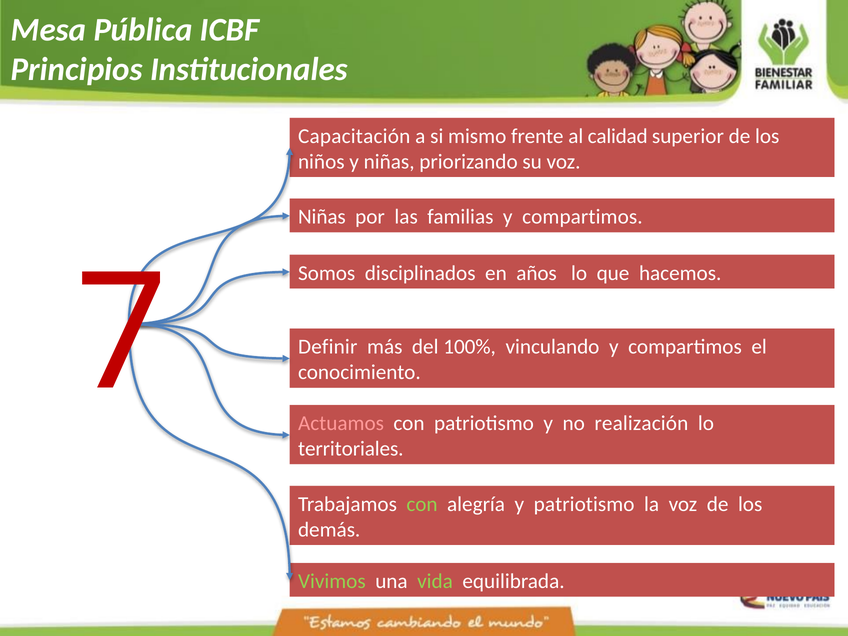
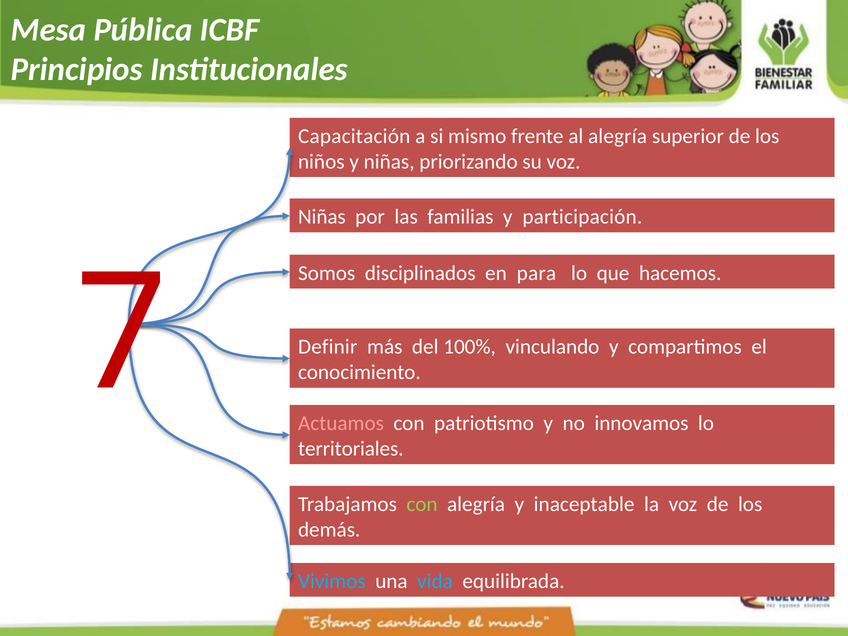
al calidad: calidad -> alegría (617, 136)
familias y compartimos: compartimos -> participación (582, 217)
años: años -> para (536, 273)
realización: realización -> innovamos (641, 423)
y patriotismo: patriotismo -> inaceptable (584, 504)
Vivimos colour: light green -> light blue (332, 581)
vida colour: light green -> light blue (435, 581)
